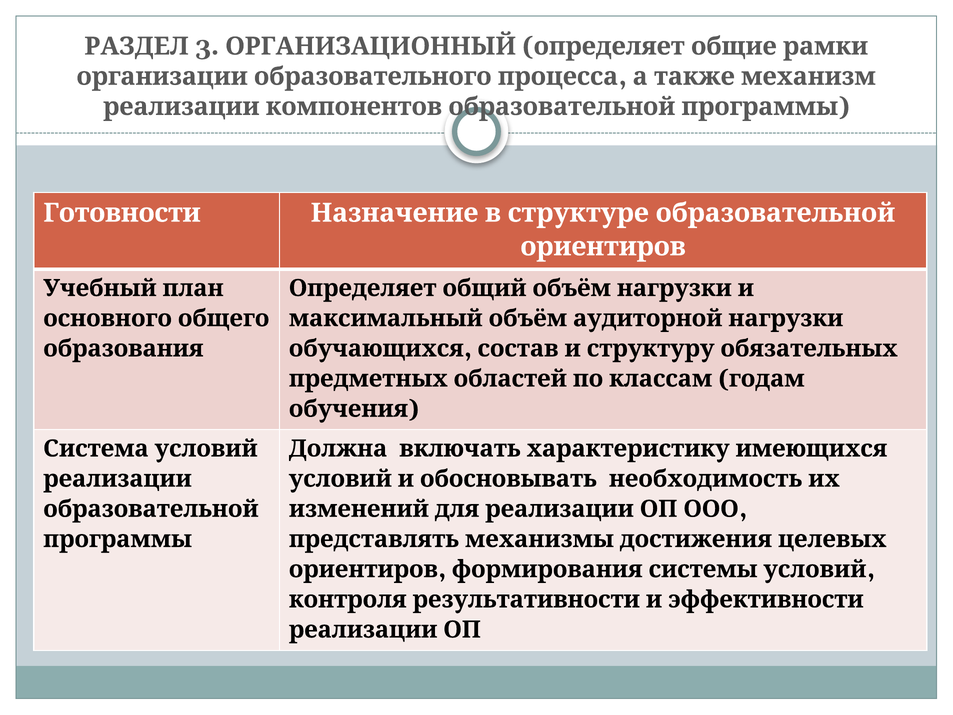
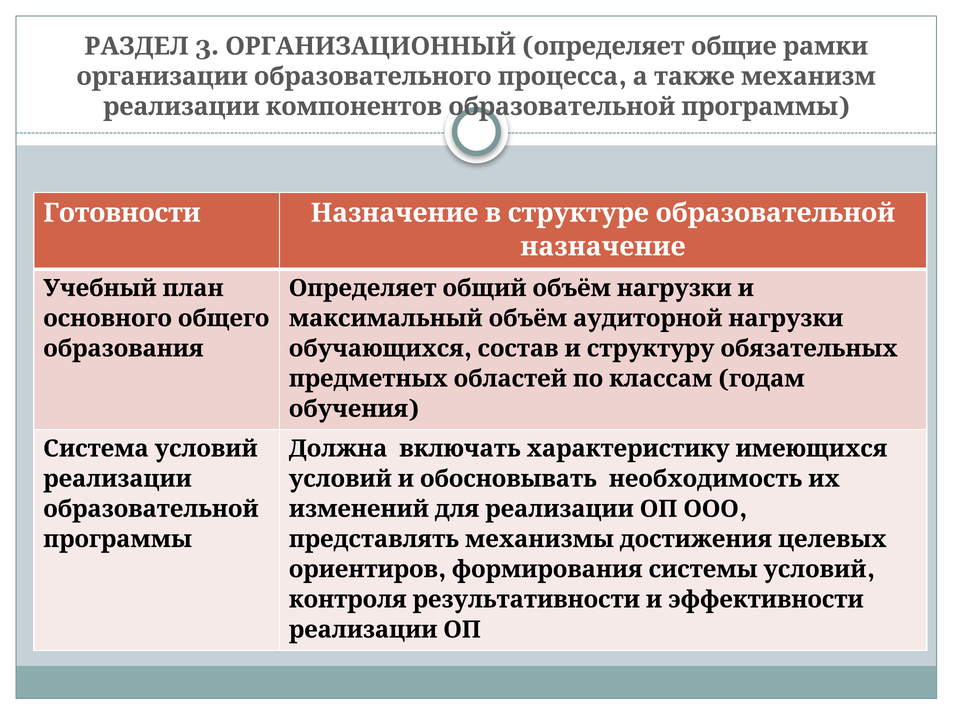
ориентиров: ориентиров -> назначение (603, 247)
